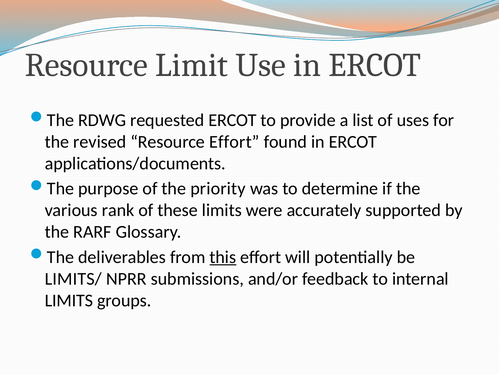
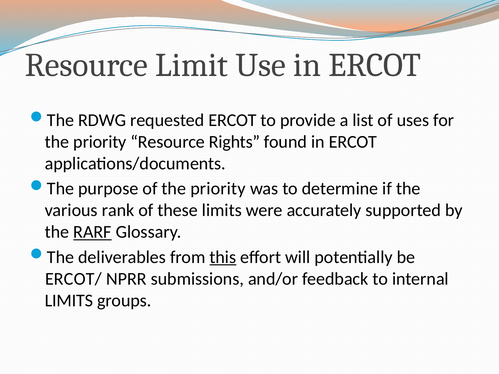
revised: revised -> priority (100, 142)
Resource Effort: Effort -> Rights (235, 142)
RARF underline: none -> present (92, 232)
LIMITS/: LIMITS/ -> ERCOT/ (73, 279)
